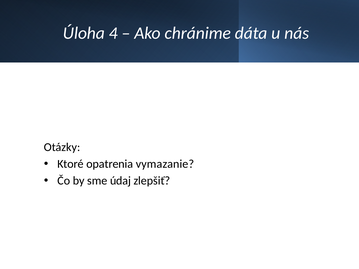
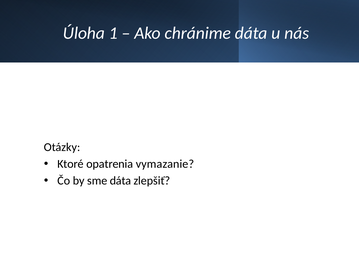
4: 4 -> 1 (113, 33)
sme údaj: údaj -> dáta (120, 181)
